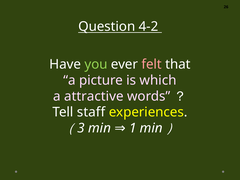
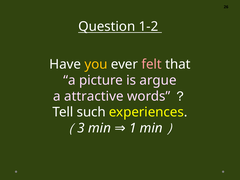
4-2: 4-2 -> 1-2 (148, 26)
you colour: light green -> yellow (96, 64)
which: which -> argue (158, 80)
staff: staff -> such (91, 112)
